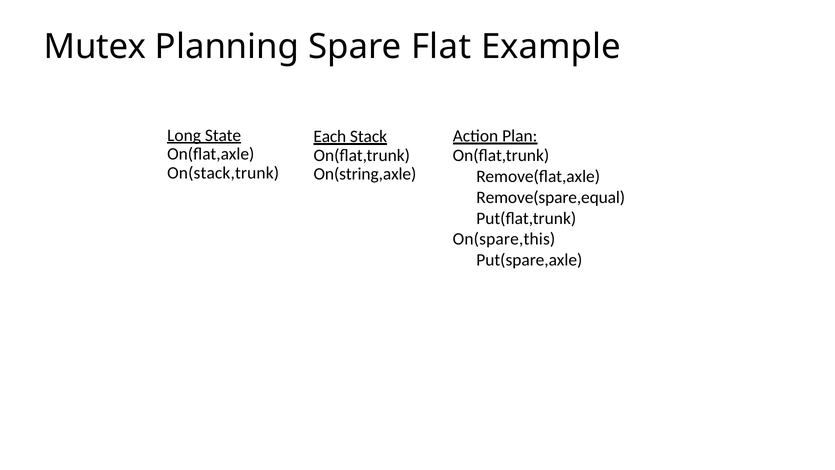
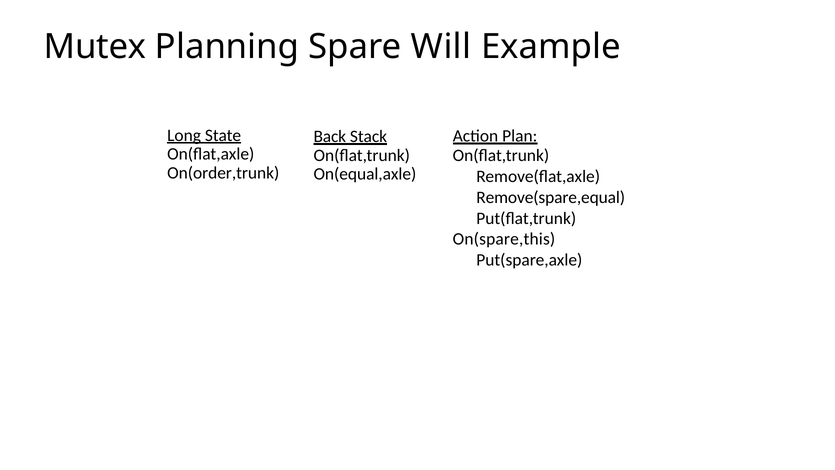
Flat: Flat -> Will (441, 47)
Each: Each -> Back (330, 136)
On(stack,trunk: On(stack,trunk -> On(order,trunk (223, 173)
On(string,axle: On(string,axle -> On(equal,axle (365, 174)
